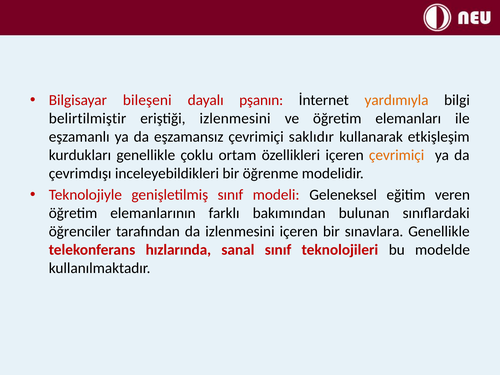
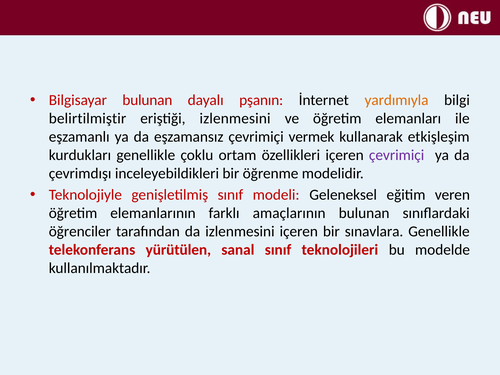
Bilgisayar bileşeni: bileşeni -> bulunan (147, 100)
saklıdır: saklıdır -> vermek (312, 137)
çevrimiçi colour: orange -> purple (397, 155)
bakımından: bakımından -> amaçlarının (289, 213)
hızlarında: hızlarında -> yürütülen (178, 250)
